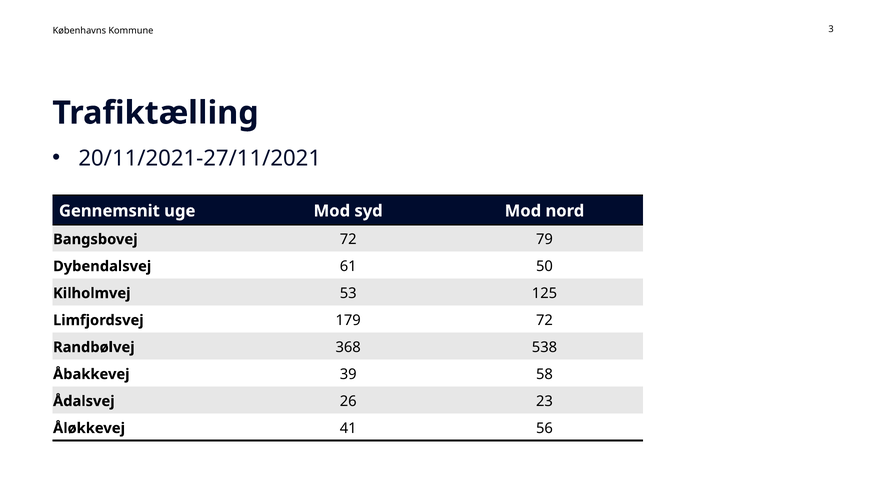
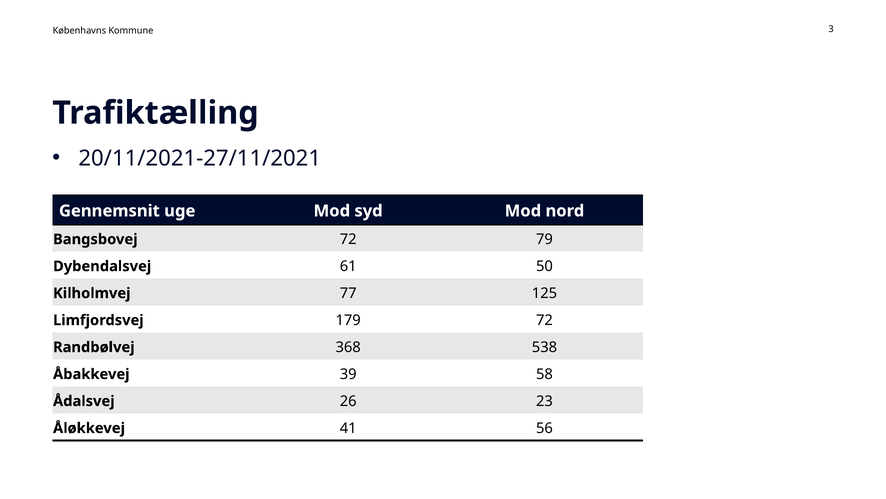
53: 53 -> 77 (348, 293)
